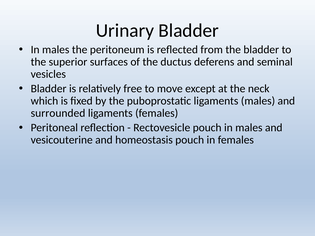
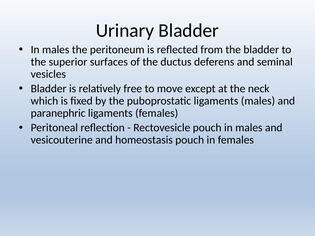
surrounded: surrounded -> paranephric (58, 113)
